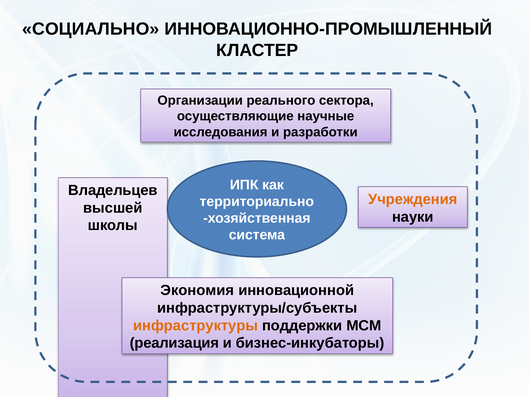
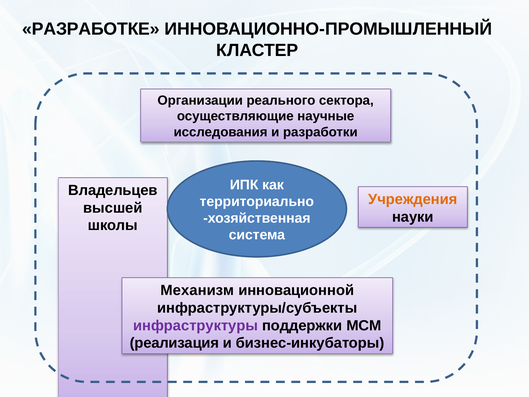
СОЦИАЛЬНО: СОЦИАЛЬНО -> РАЗРАБОТКЕ (91, 29)
Экономия: Экономия -> Механизм (197, 290)
инфраструктуры colour: orange -> purple (196, 325)
